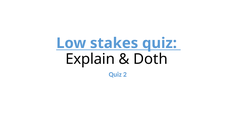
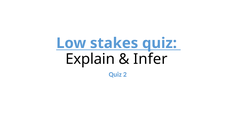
Doth: Doth -> Infer (150, 59)
